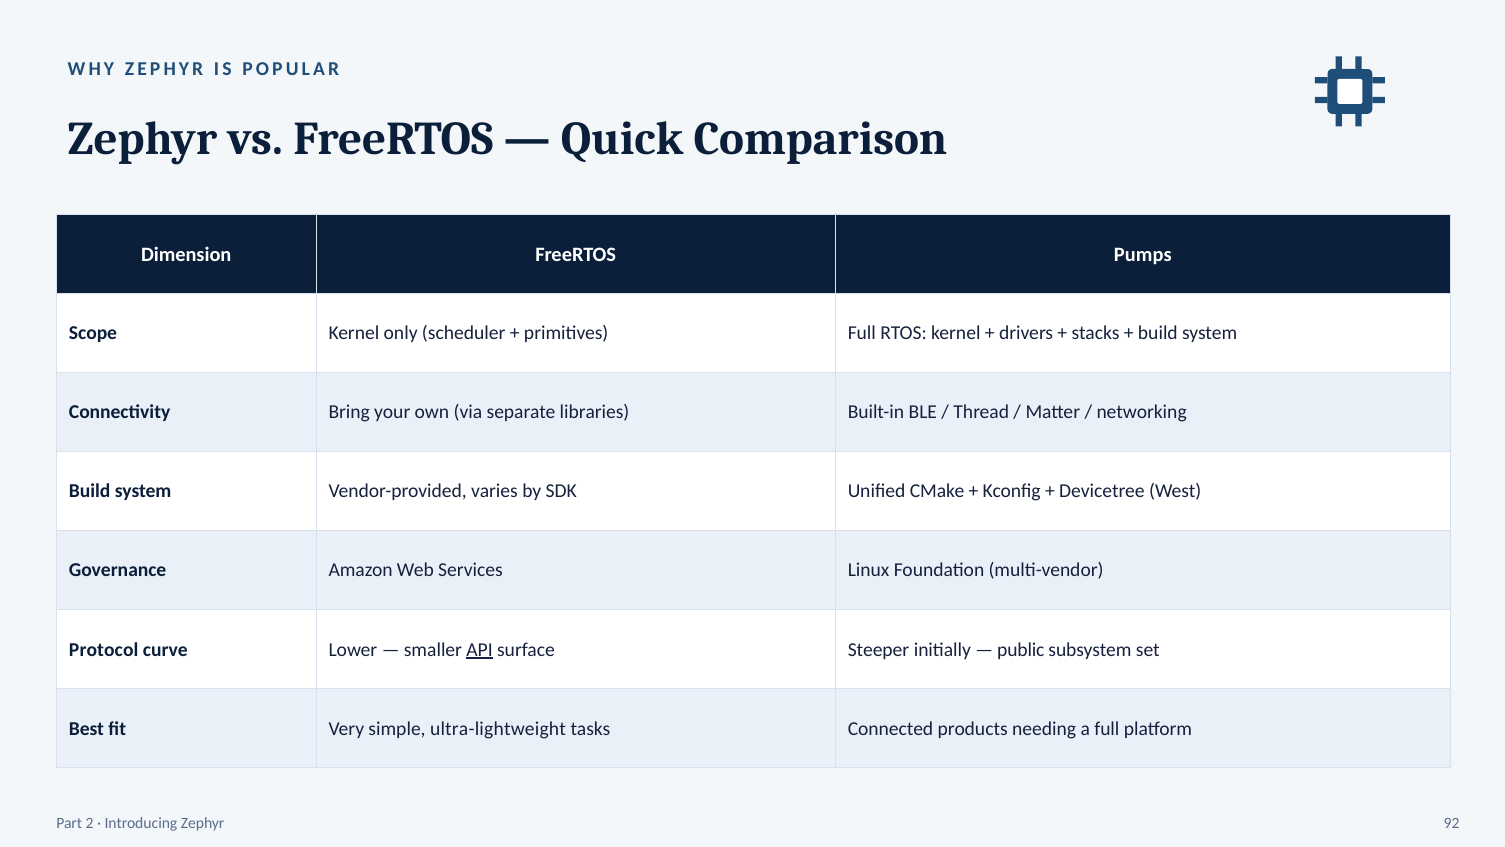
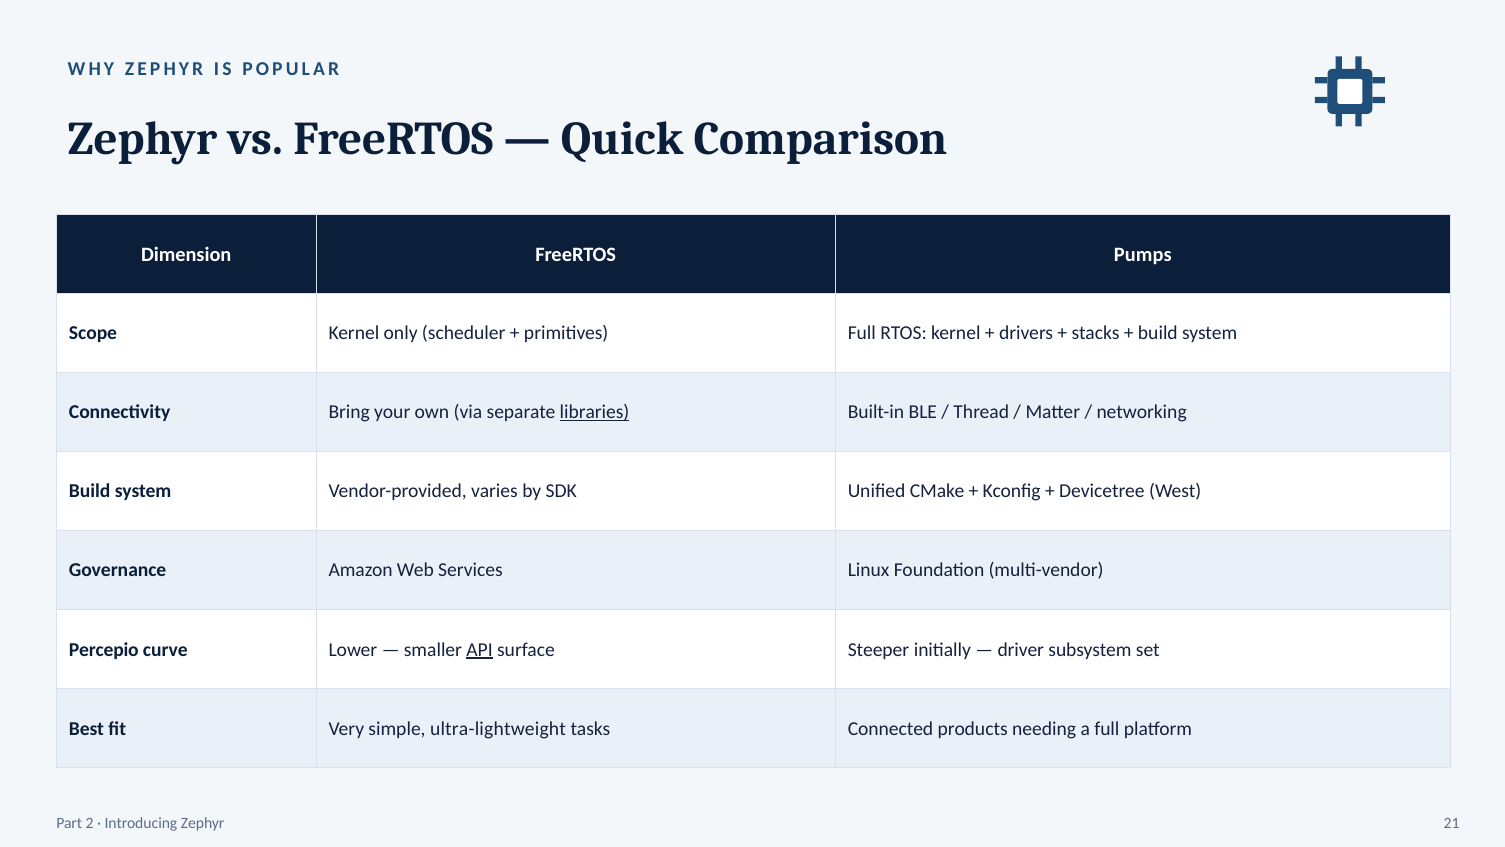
libraries underline: none -> present (595, 412)
Protocol: Protocol -> Percepio (104, 649)
public: public -> driver (1021, 649)
92: 92 -> 21 (1452, 823)
